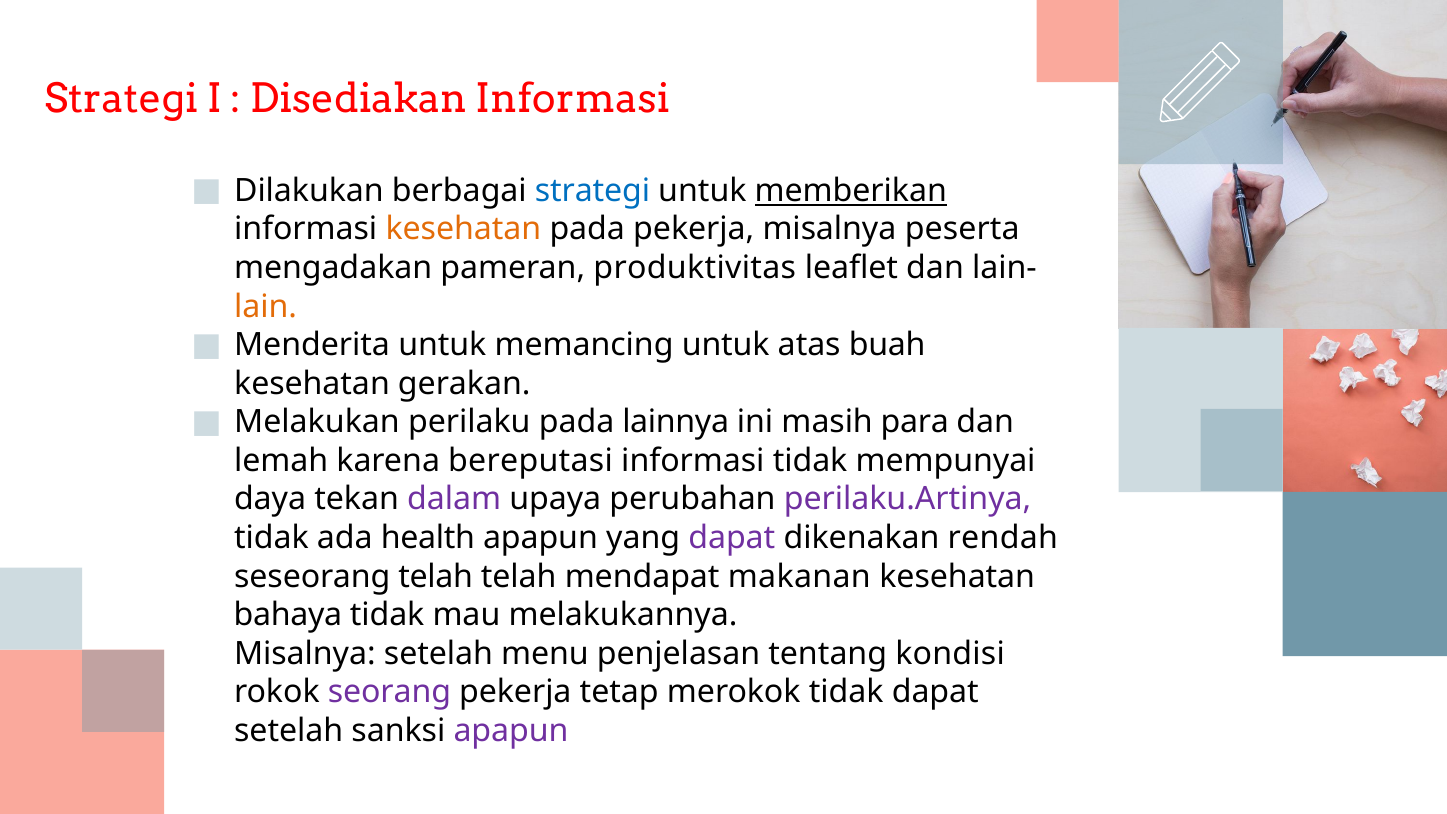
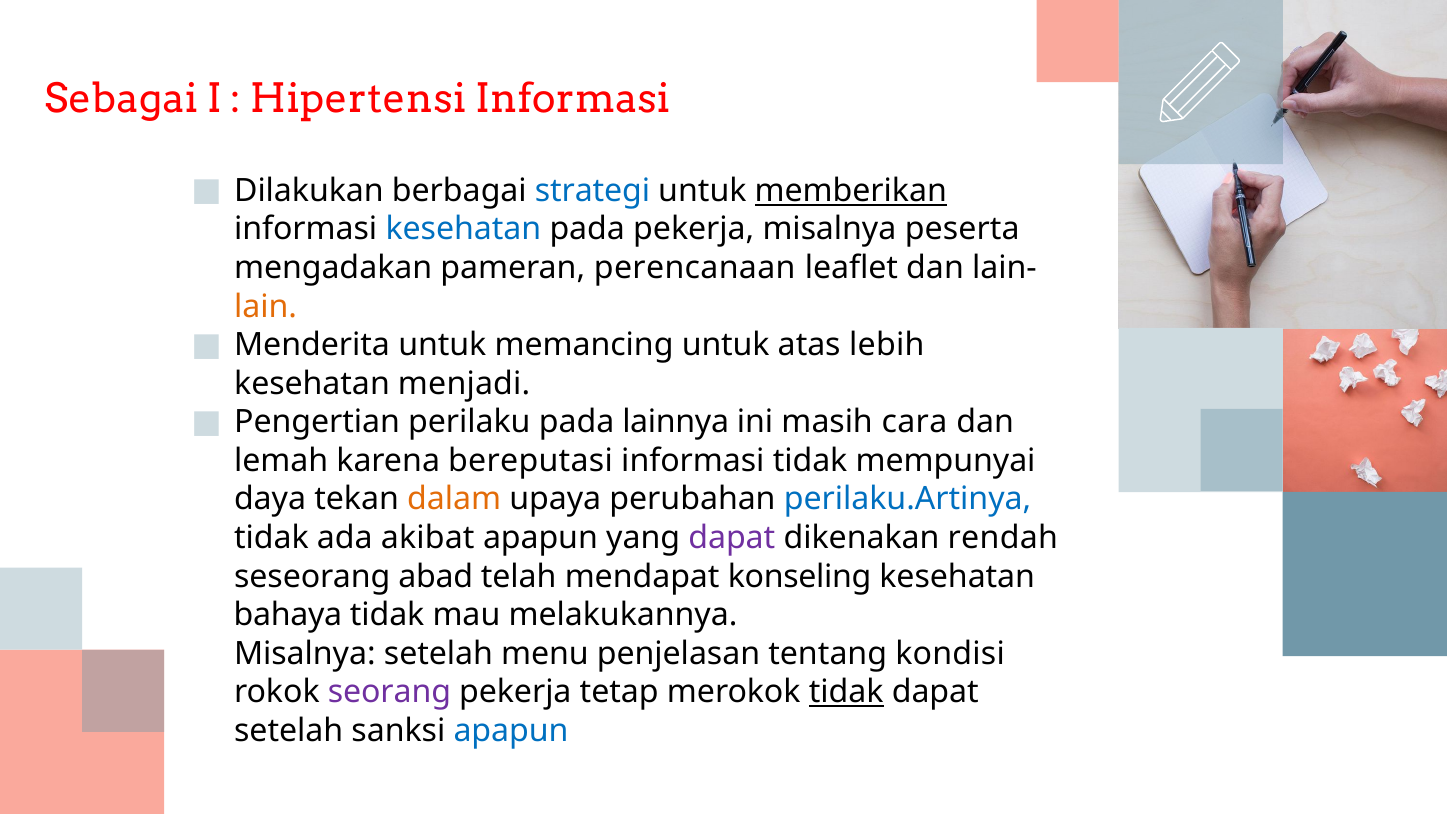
Strategi: Strategi -> Sebagai (121, 100)
Disediakan: Disediakan -> Hipertensi (358, 100)
kesehatan colour: orange -> blue (463, 229)
produktivitas: produktivitas -> perencanaan (695, 268)
buah: buah -> lebih (887, 345)
gerakan: gerakan -> menjadi (464, 384)
Melakukan: Melakukan -> Pengertian (317, 422)
para: para -> cara (914, 422)
dalam colour: purple -> orange (454, 499)
perilaku.Artinya colour: purple -> blue (908, 499)
health: health -> akibat (428, 538)
seseorang telah: telah -> abad (436, 576)
makanan: makanan -> konseling (800, 576)
tidak underline: none -> present (846, 692)
apapun colour: purple -> blue (511, 731)
